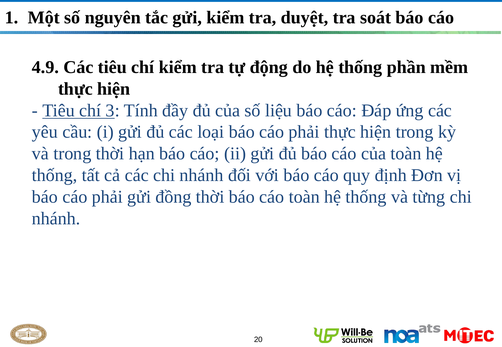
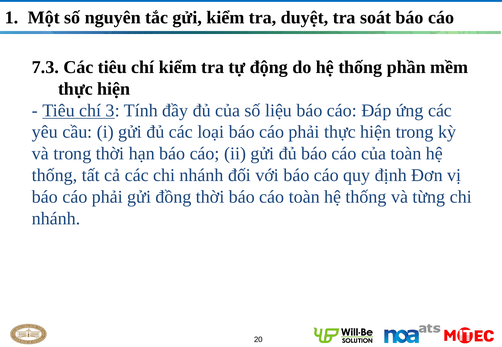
4.9: 4.9 -> 7.3 (45, 67)
